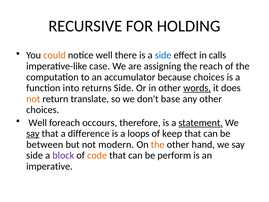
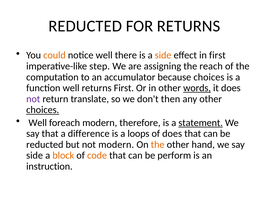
RECURSIVE: RECURSIVE -> REDUCTED (85, 26)
FOR HOLDING: HOLDING -> RETURNS (189, 26)
side colour: blue -> orange (163, 55)
in calls: calls -> first (217, 55)
case: case -> step (100, 66)
function into: into -> well (71, 88)
returns Side: Side -> First (124, 88)
not colour: orange -> purple (33, 99)
base: base -> then (171, 99)
choices underline: none -> present (43, 110)
foreach occours: occours -> modern (100, 123)
say underline: present -> none (33, 133)
of keep: keep -> does (172, 133)
between: between -> reducted (45, 144)
block colour: purple -> orange (63, 155)
imperative: imperative -> instruction (49, 166)
